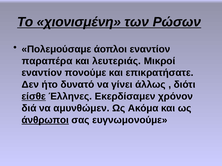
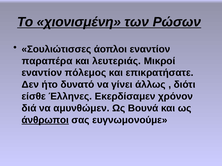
Πολεμούσαμε: Πολεμούσαμε -> Σουλιώτισσες (56, 49)
πονούμε: πονούμε -> πόλεμος (85, 73)
είσθε underline: present -> none (34, 97)
Ακόμα: Ακόμα -> Βουνά (143, 108)
